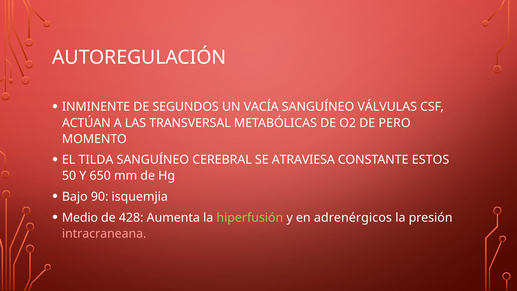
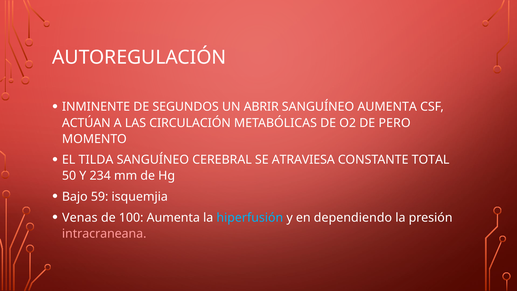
VACÍA: VACÍA -> ABRIR (261, 107)
SANGUÍNEO VÁLVULAS: VÁLVULAS -> AUMENTA (387, 107)
TRANSVERSAL: TRANSVERSAL -> CIRCULACIÓN (190, 123)
ESTOS: ESTOS -> TOTAL (431, 160)
650: 650 -> 234 (100, 176)
90: 90 -> 59 (100, 197)
Medio: Medio -> Venas (80, 217)
428: 428 -> 100 (131, 217)
hiperfusión colour: light green -> light blue (250, 217)
adrenérgicos: adrenérgicos -> dependiendo (353, 217)
